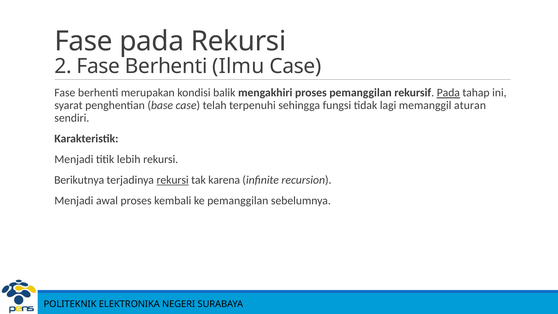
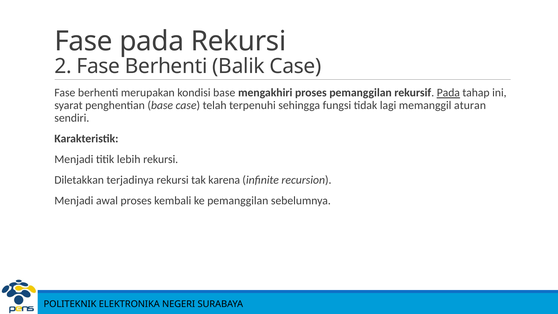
Ilmu: Ilmu -> Balik (239, 66)
kondisi balik: balik -> base (224, 93)
Berikutnya: Berikutnya -> Diletakkan (79, 180)
rekursi underline: present -> none (173, 180)
